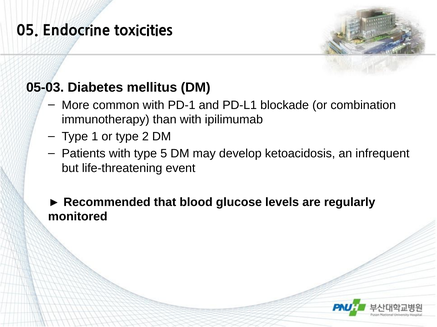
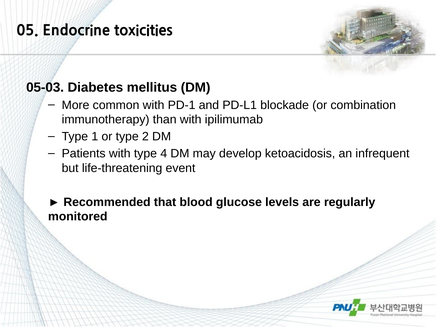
5: 5 -> 4 (164, 154)
